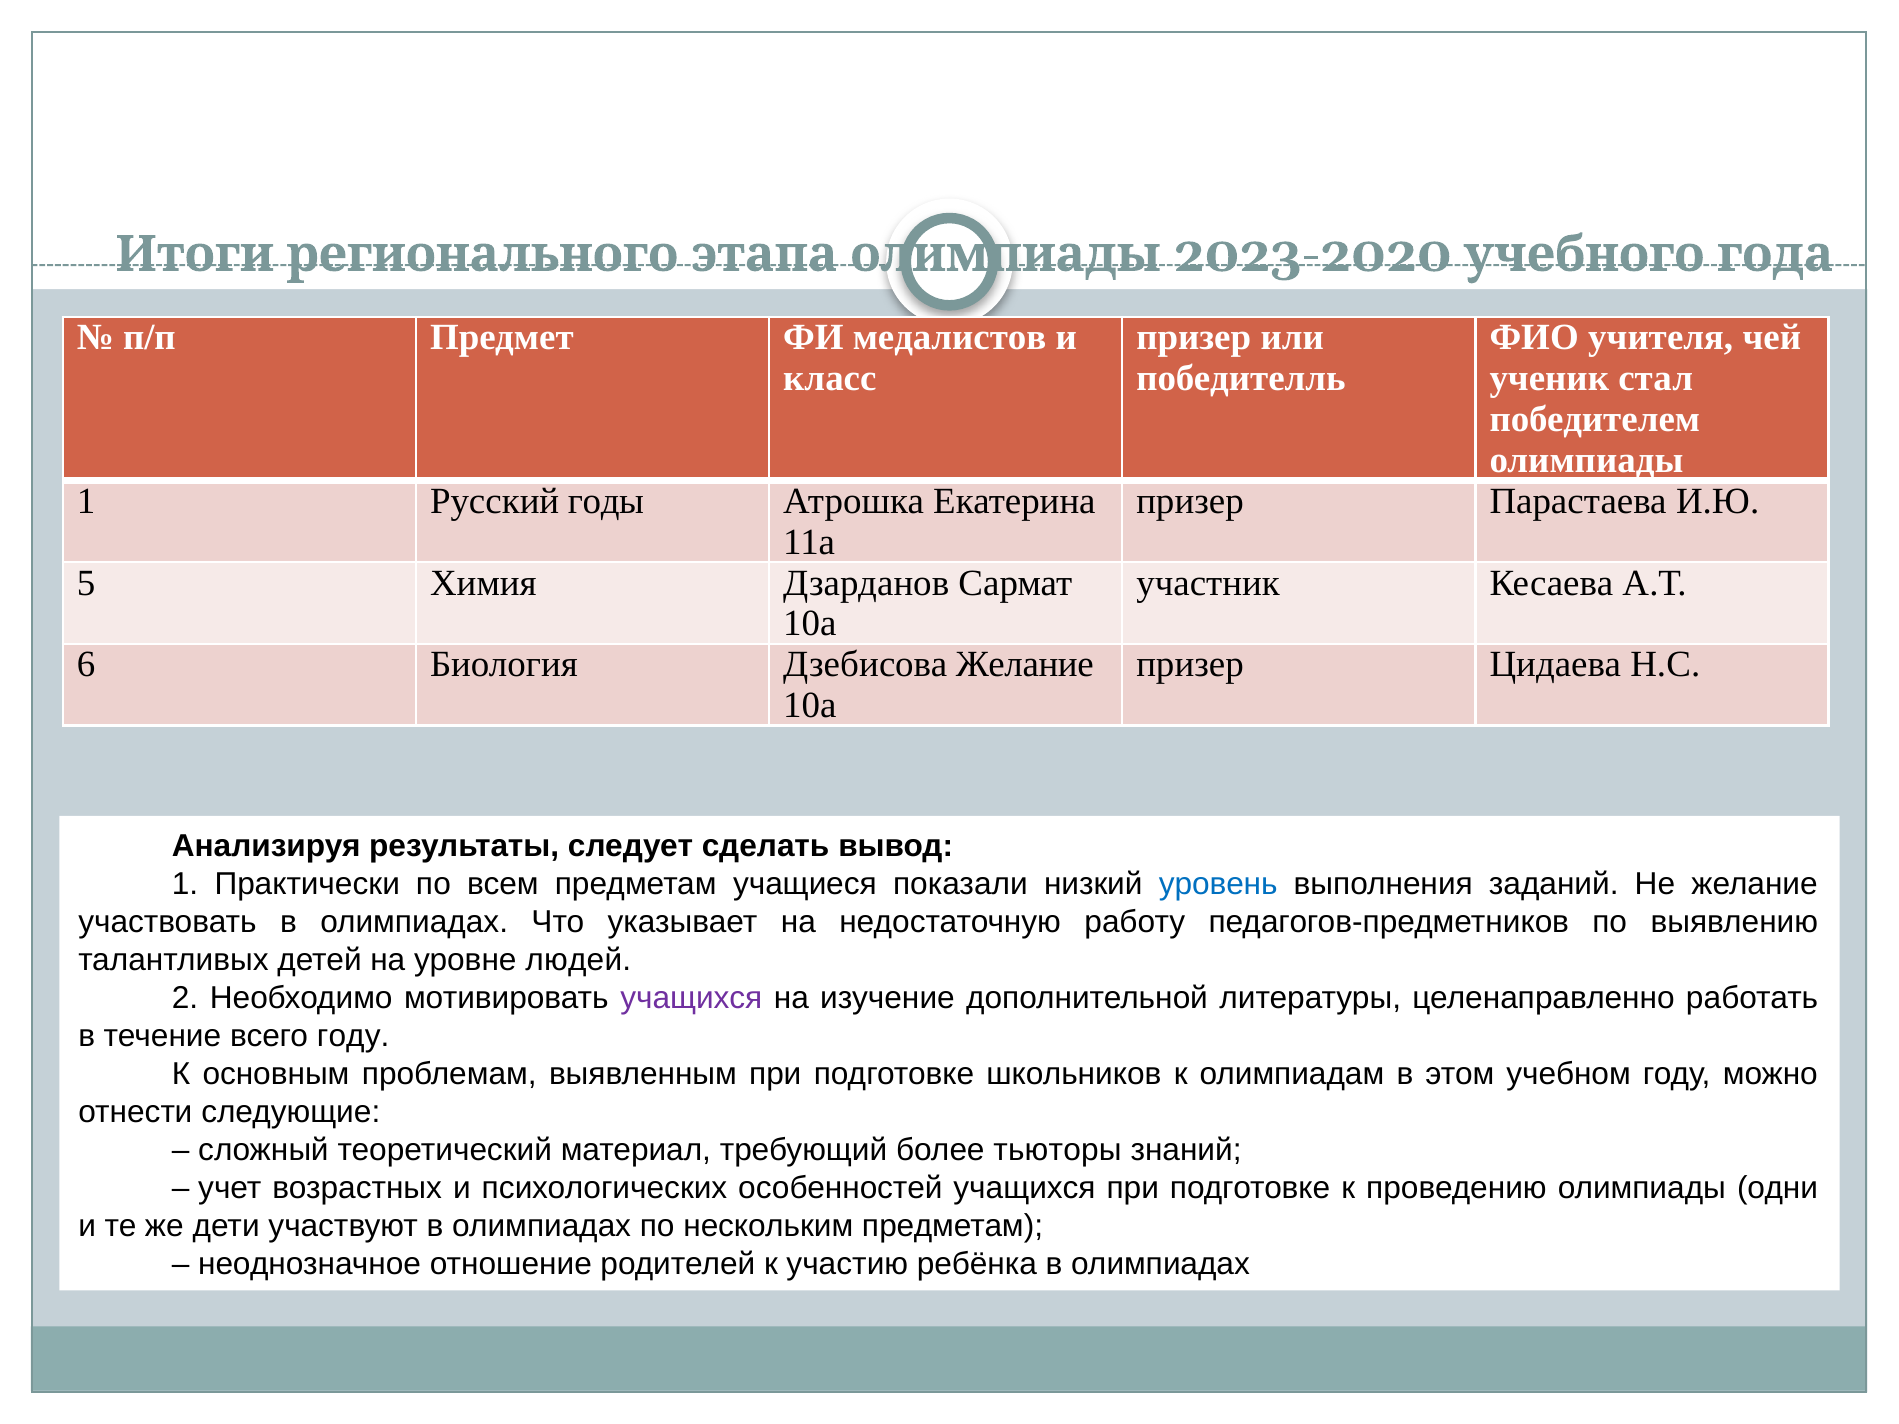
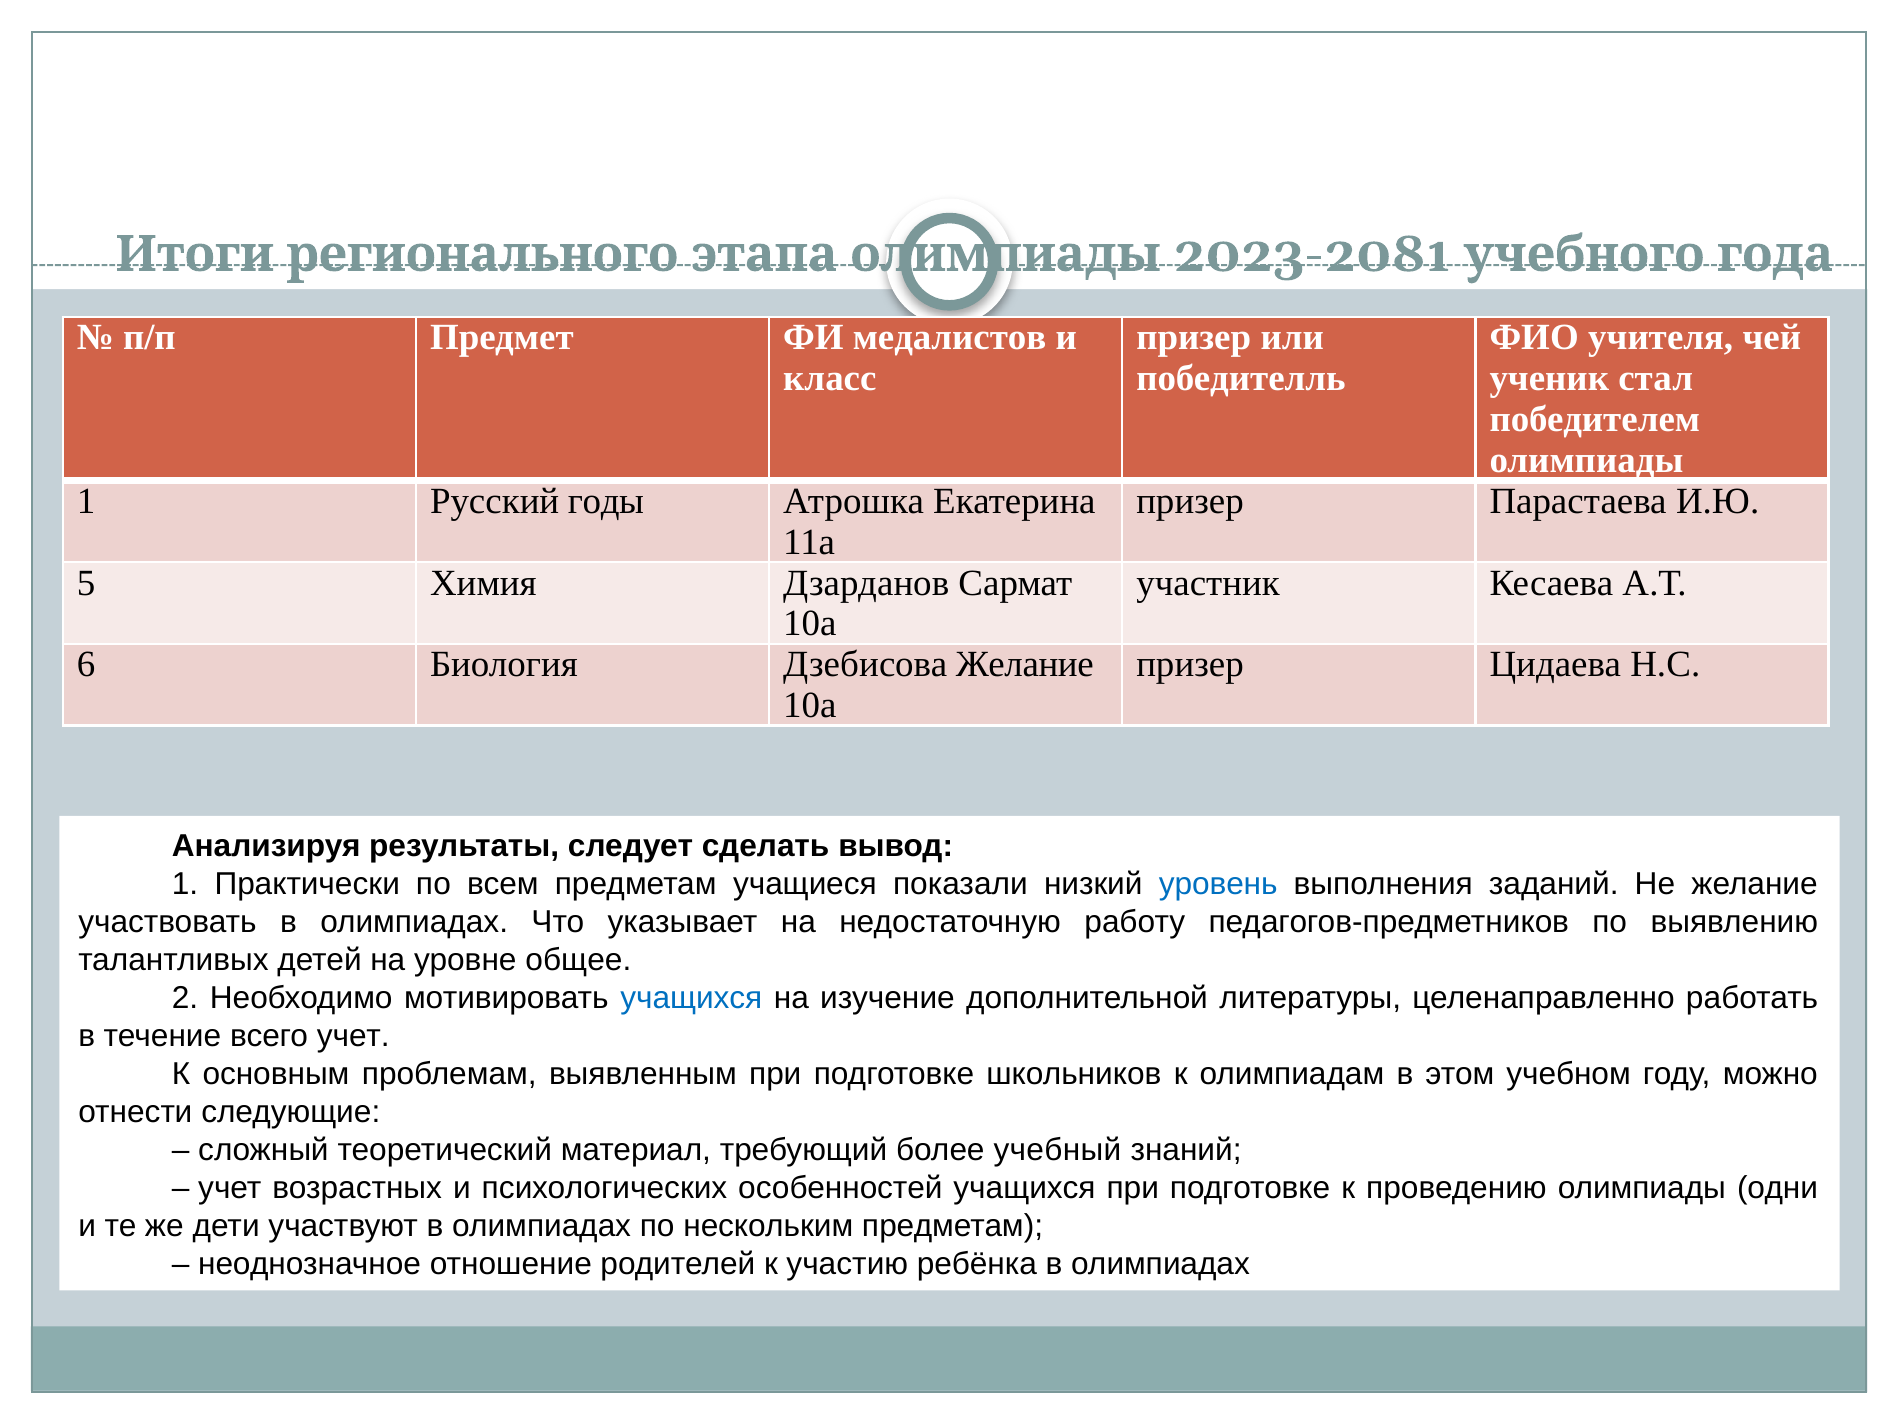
2023-2020: 2023-2020 -> 2023-2081 (1312, 254)
людей: людей -> общее (578, 961)
учащихся colour: purple -> blue (691, 999)
всего году: году -> учет (353, 1037)
тьюторы: тьюторы -> учебный (1057, 1150)
